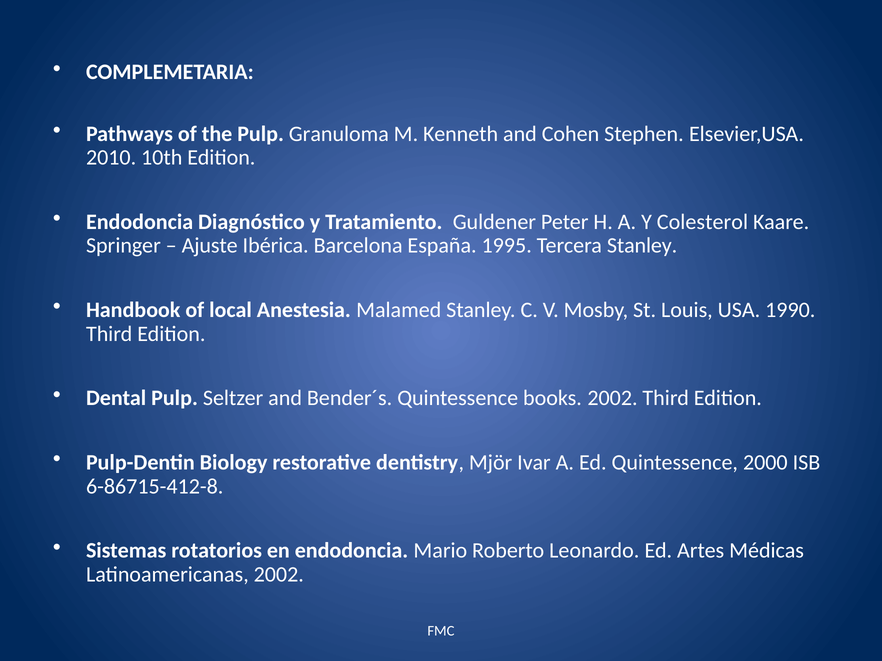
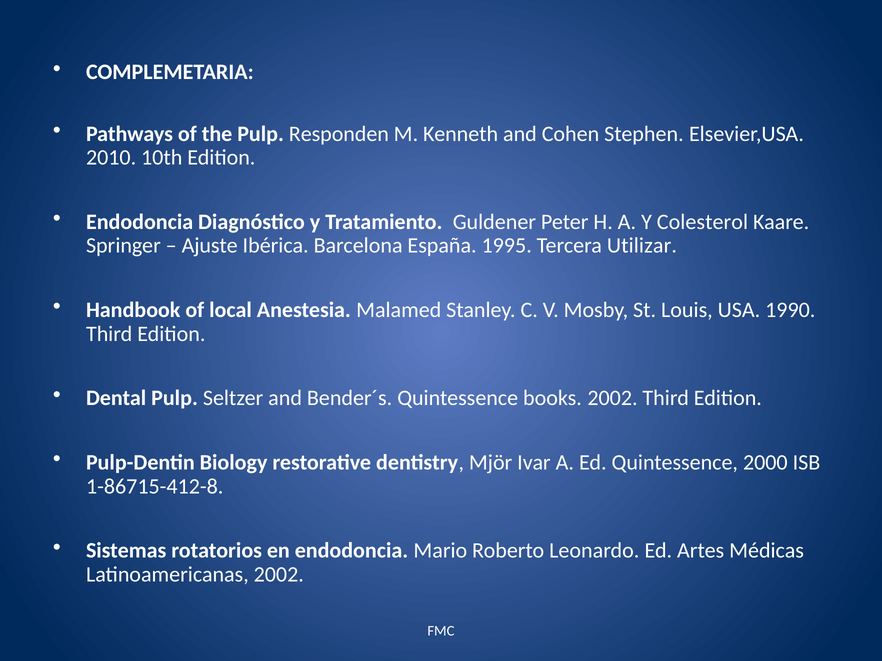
Granuloma: Granuloma -> Responden (339, 134)
Tercera Stanley: Stanley -> Utilizar (642, 246)
6-86715-412-8: 6-86715-412-8 -> 1-86715-412-8 (155, 487)
